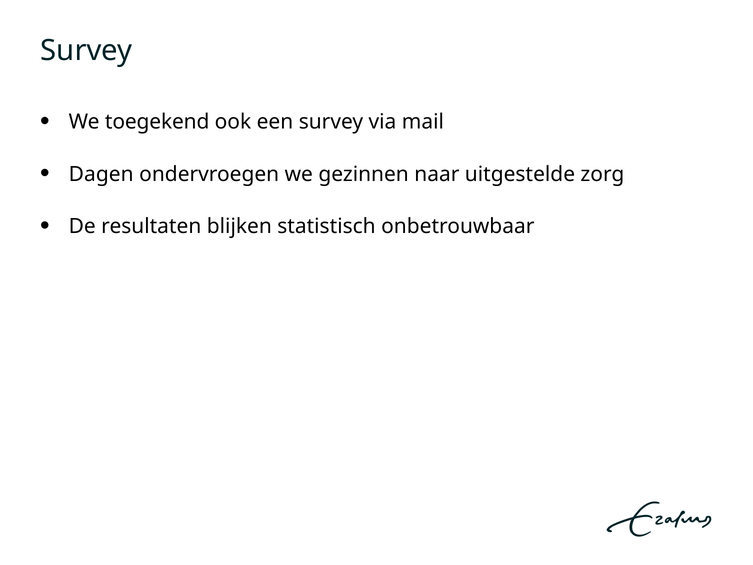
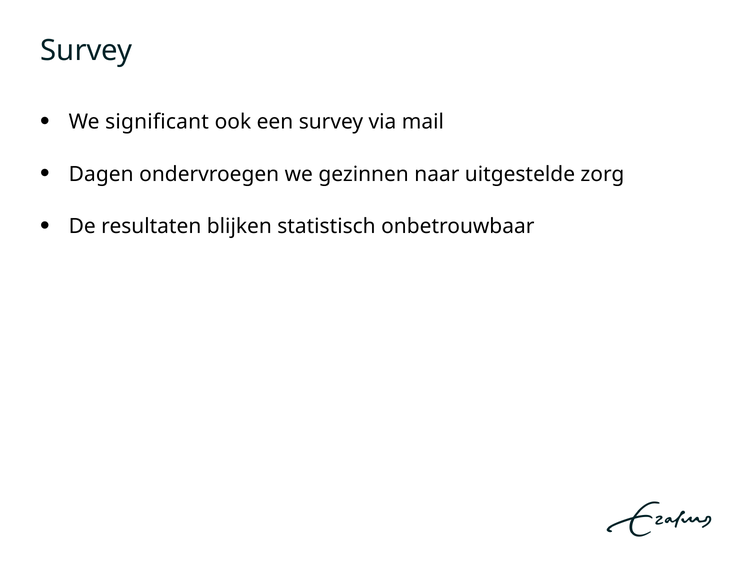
toegekend: toegekend -> significant (157, 122)
